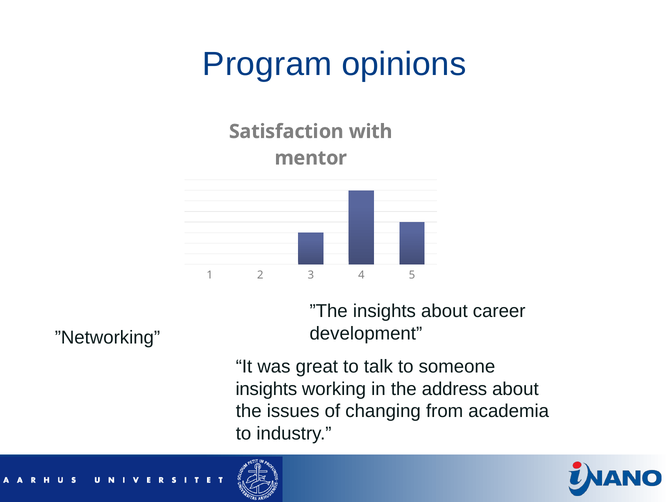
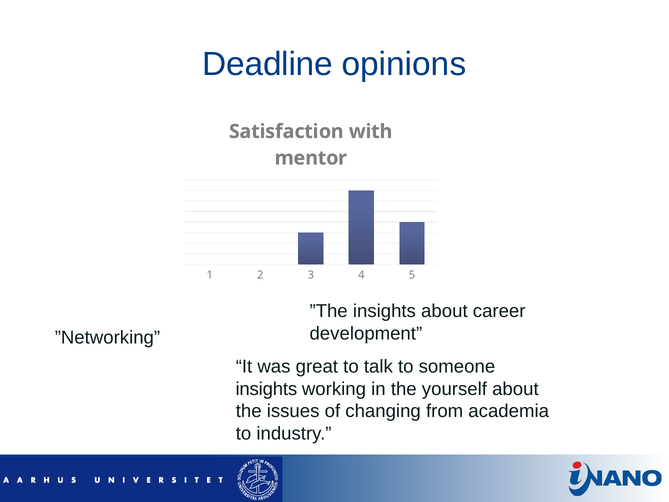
Program: Program -> Deadline (268, 64)
address: address -> yourself (454, 389)
